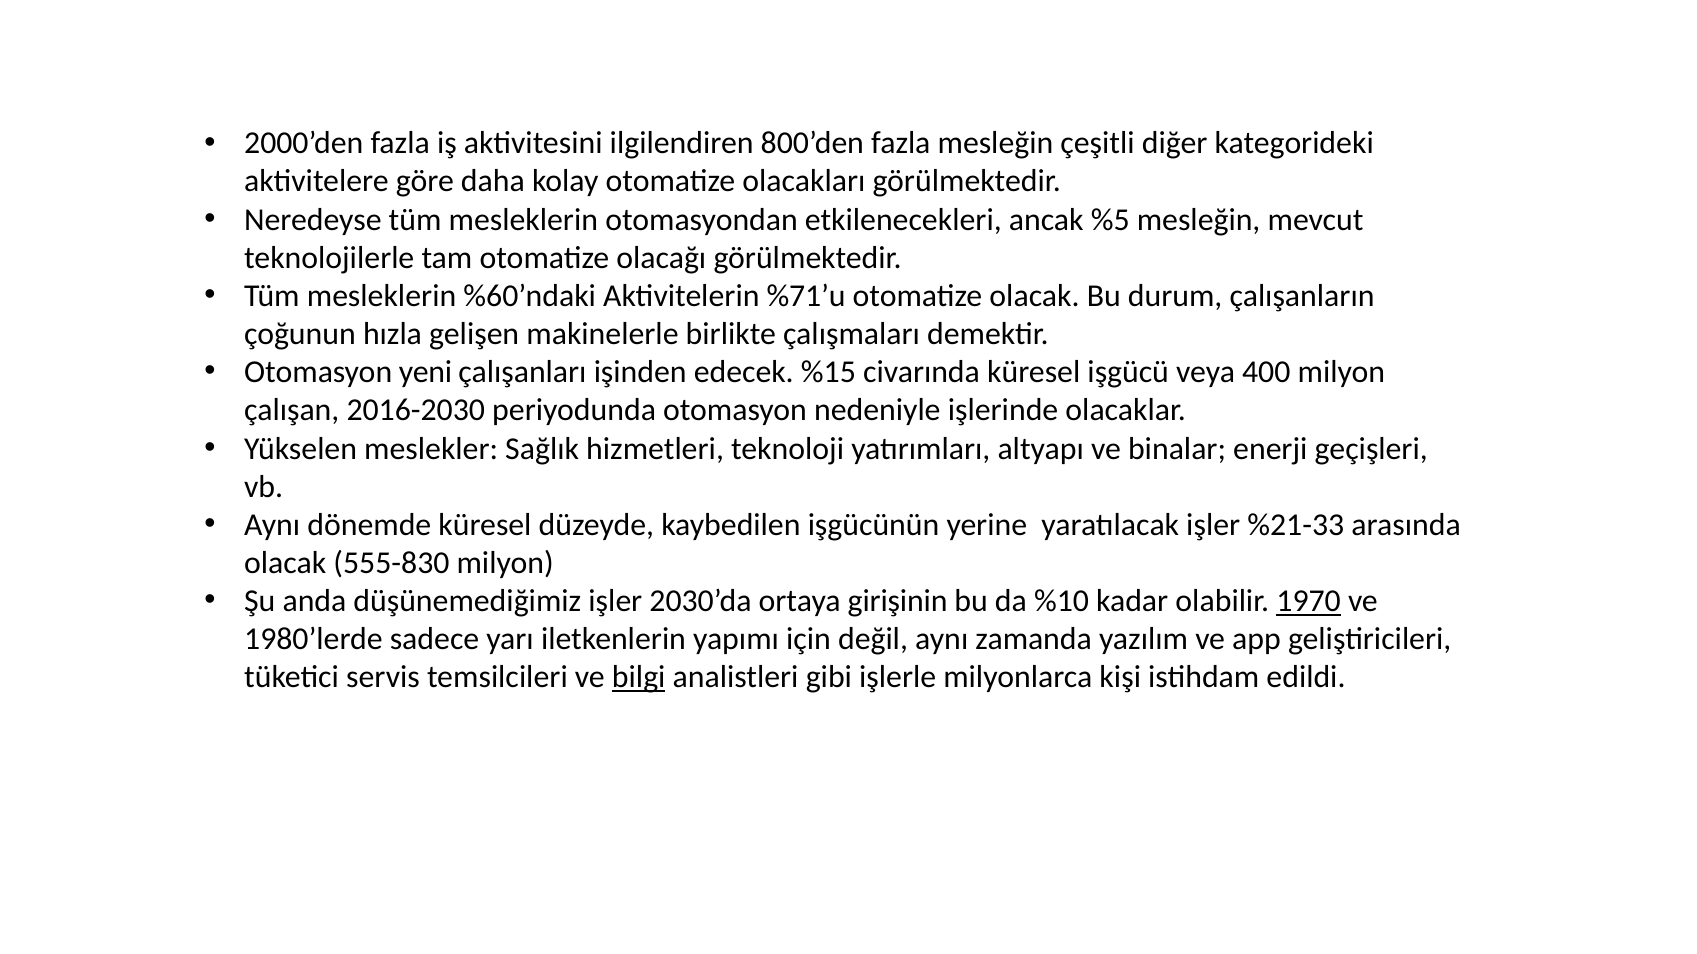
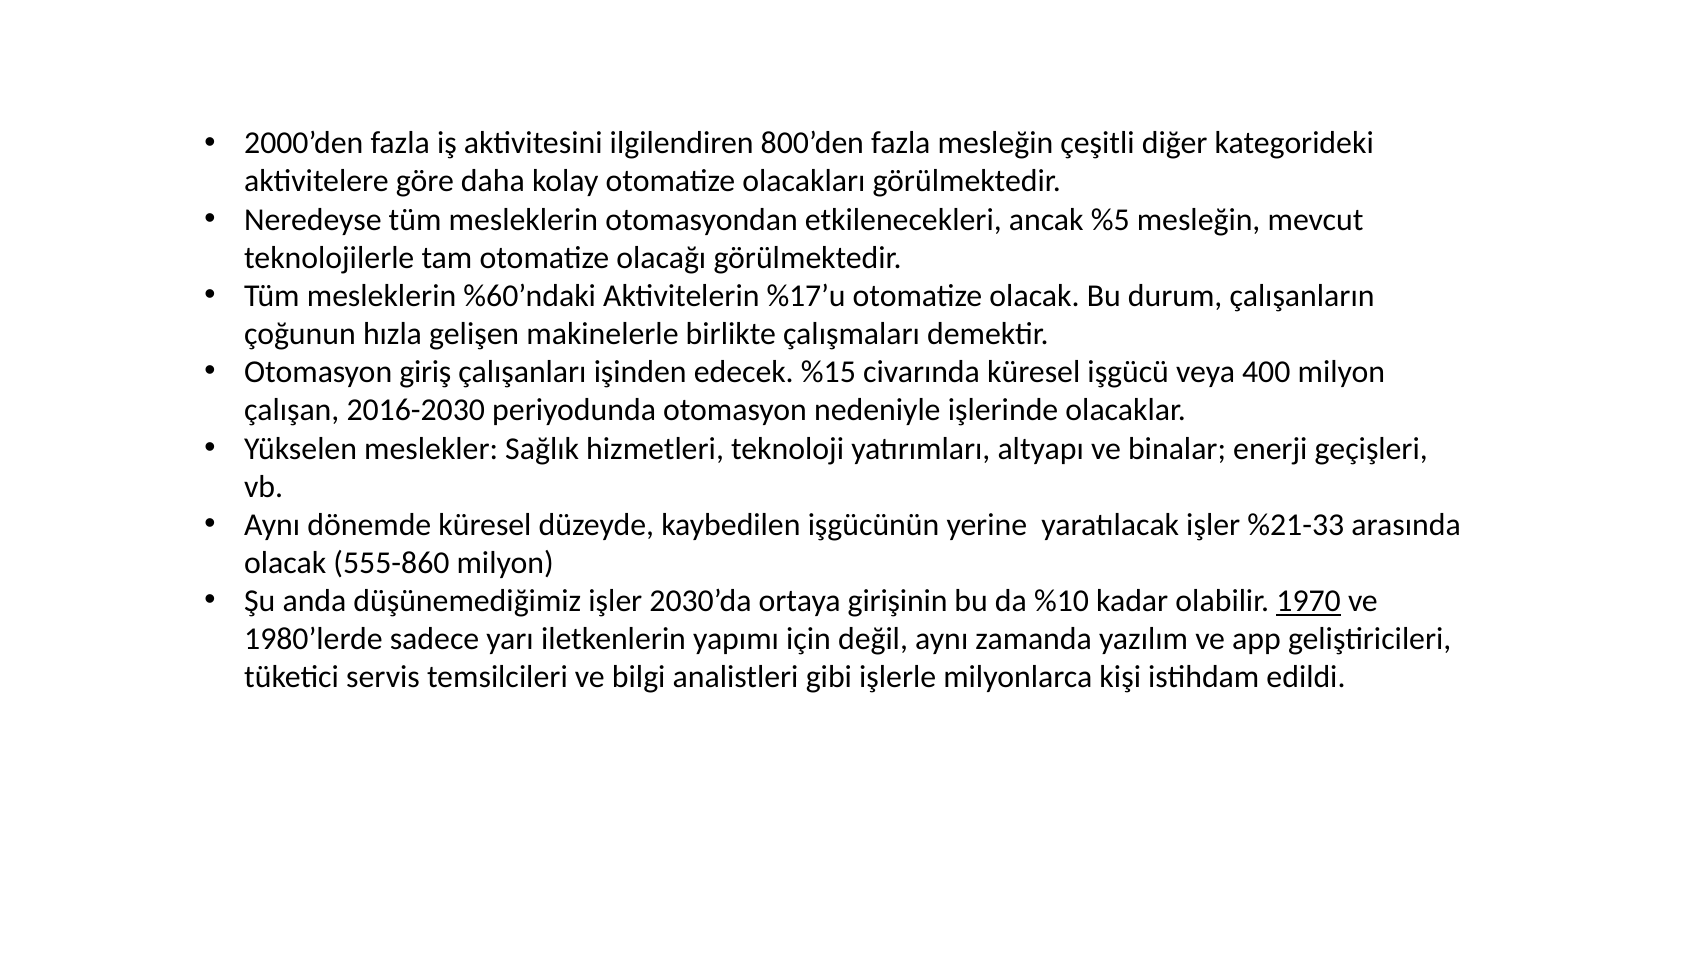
%71’u: %71’u -> %17’u (806, 296)
yeni: yeni -> giriş (425, 372)
555-830: 555-830 -> 555-860 (391, 563)
bilgi underline: present -> none (639, 678)
